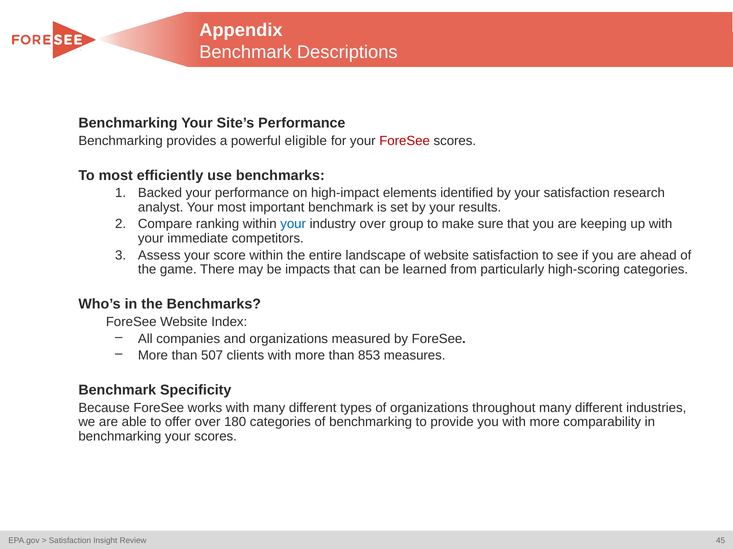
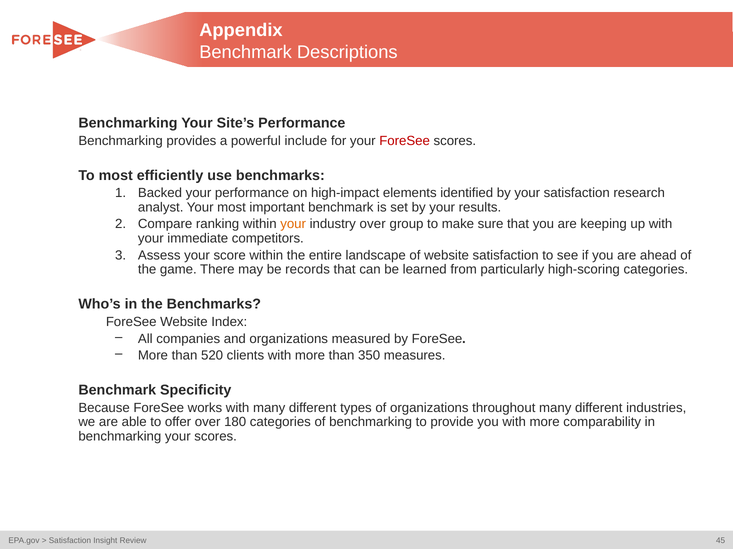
eligible: eligible -> include (306, 141)
your colour: blue -> orange (293, 224)
impacts: impacts -> records (308, 270)
507: 507 -> 520 (212, 356)
853: 853 -> 350 (369, 356)
